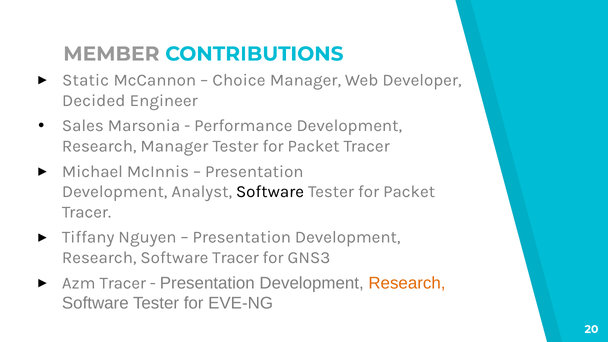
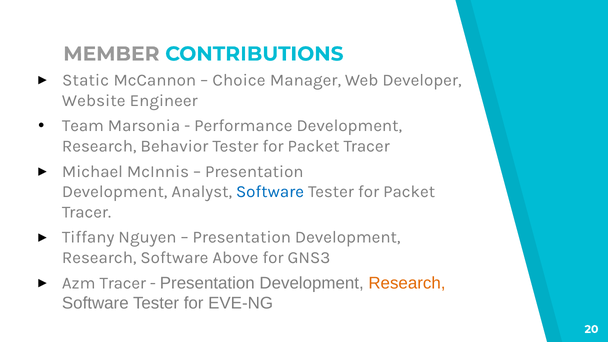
Decided: Decided -> Website (94, 101)
Sales: Sales -> Team (83, 126)
Research Manager: Manager -> Behavior (174, 146)
Software colour: black -> blue (270, 192)
Software Tracer: Tracer -> Above (235, 258)
